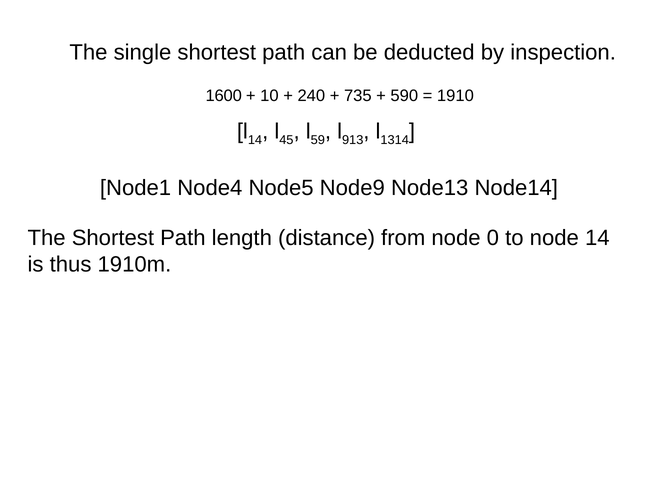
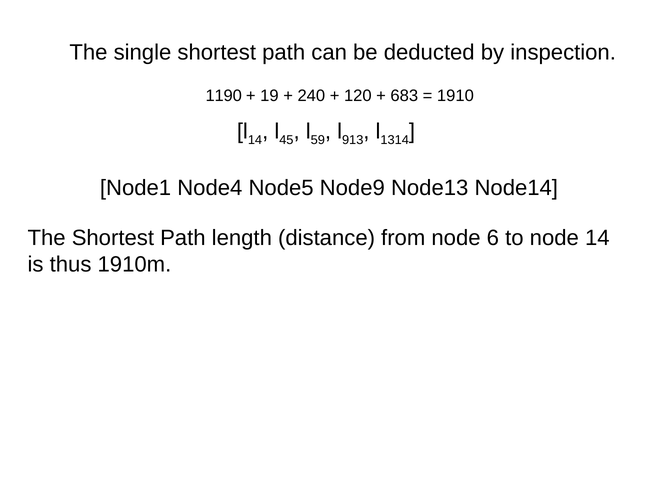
1600: 1600 -> 1190 (224, 96)
10: 10 -> 19 (269, 96)
735: 735 -> 120 (358, 96)
590: 590 -> 683 (404, 96)
0: 0 -> 6 (493, 238)
